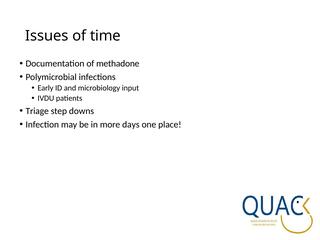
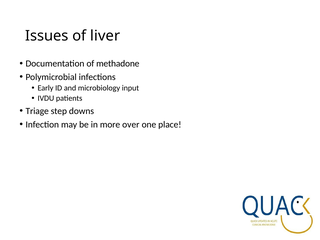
time: time -> liver (105, 36)
days: days -> over (131, 124)
